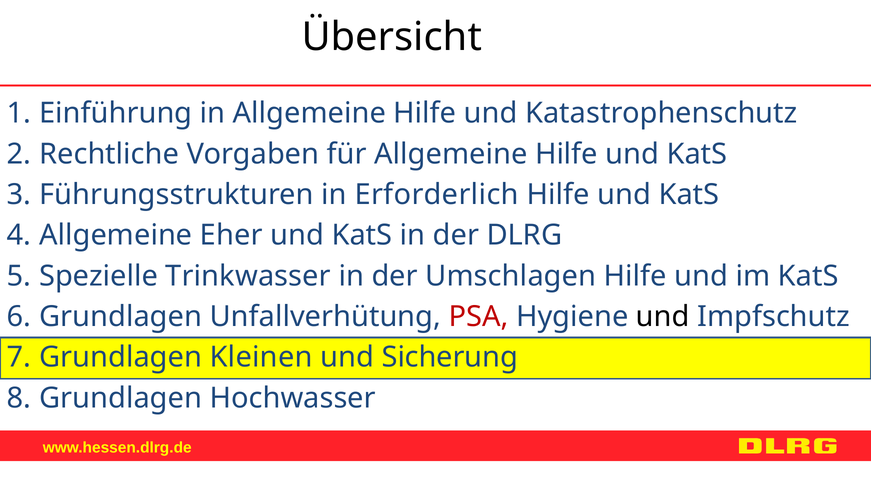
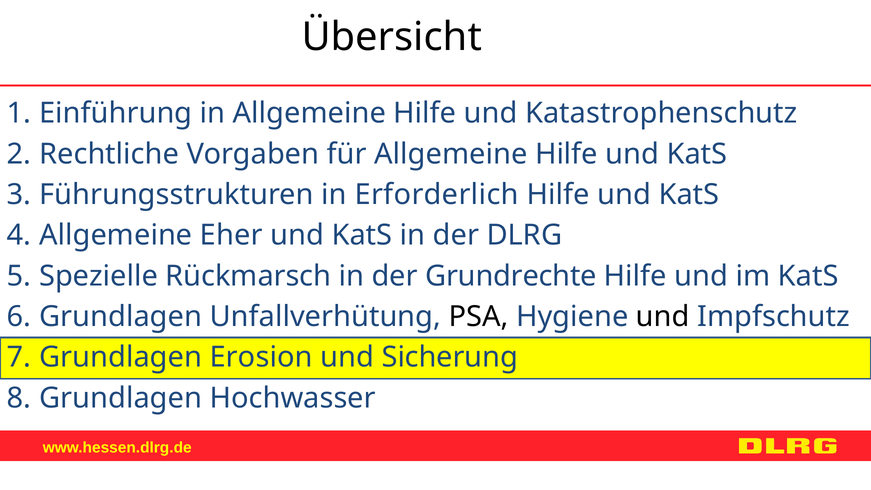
Trinkwasser: Trinkwasser -> Rückmarsch (248, 276)
Umschlagen: Umschlagen -> Grundrechte (511, 276)
PSA colour: red -> black (479, 317)
Kleinen: Kleinen -> Erosion (261, 357)
